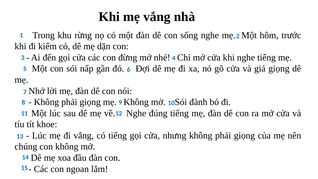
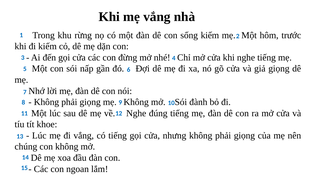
sống nghe: nghe -> kiếm (210, 35)
